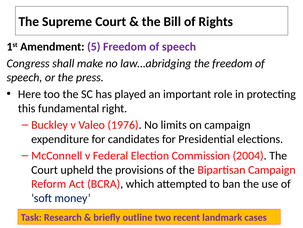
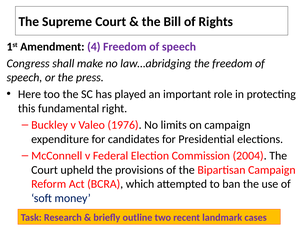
5: 5 -> 4 (94, 47)
